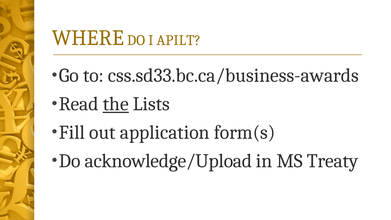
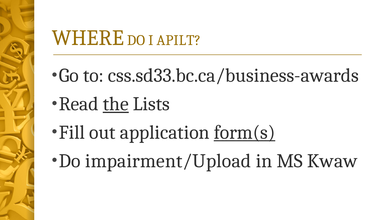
form(s underline: none -> present (245, 132)
acknowledge/Upload: acknowledge/Upload -> impairment/Upload (168, 161)
Treaty: Treaty -> Kwaw (332, 161)
